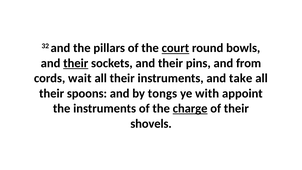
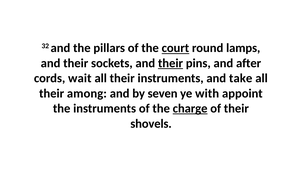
bowls: bowls -> lamps (243, 48)
their underline: present -> none (76, 63)
their underline: none -> present (171, 63)
from: from -> after (249, 63)
spoons: spoons -> among (87, 93)
tongs: tongs -> seven (163, 93)
